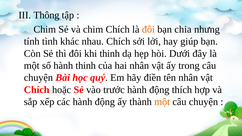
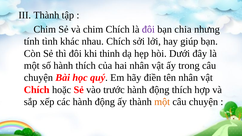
III Thông: Thông -> Thành (46, 15)
đôi colour: orange -> purple (148, 29)
hành thinh: thinh -> thích (86, 66)
